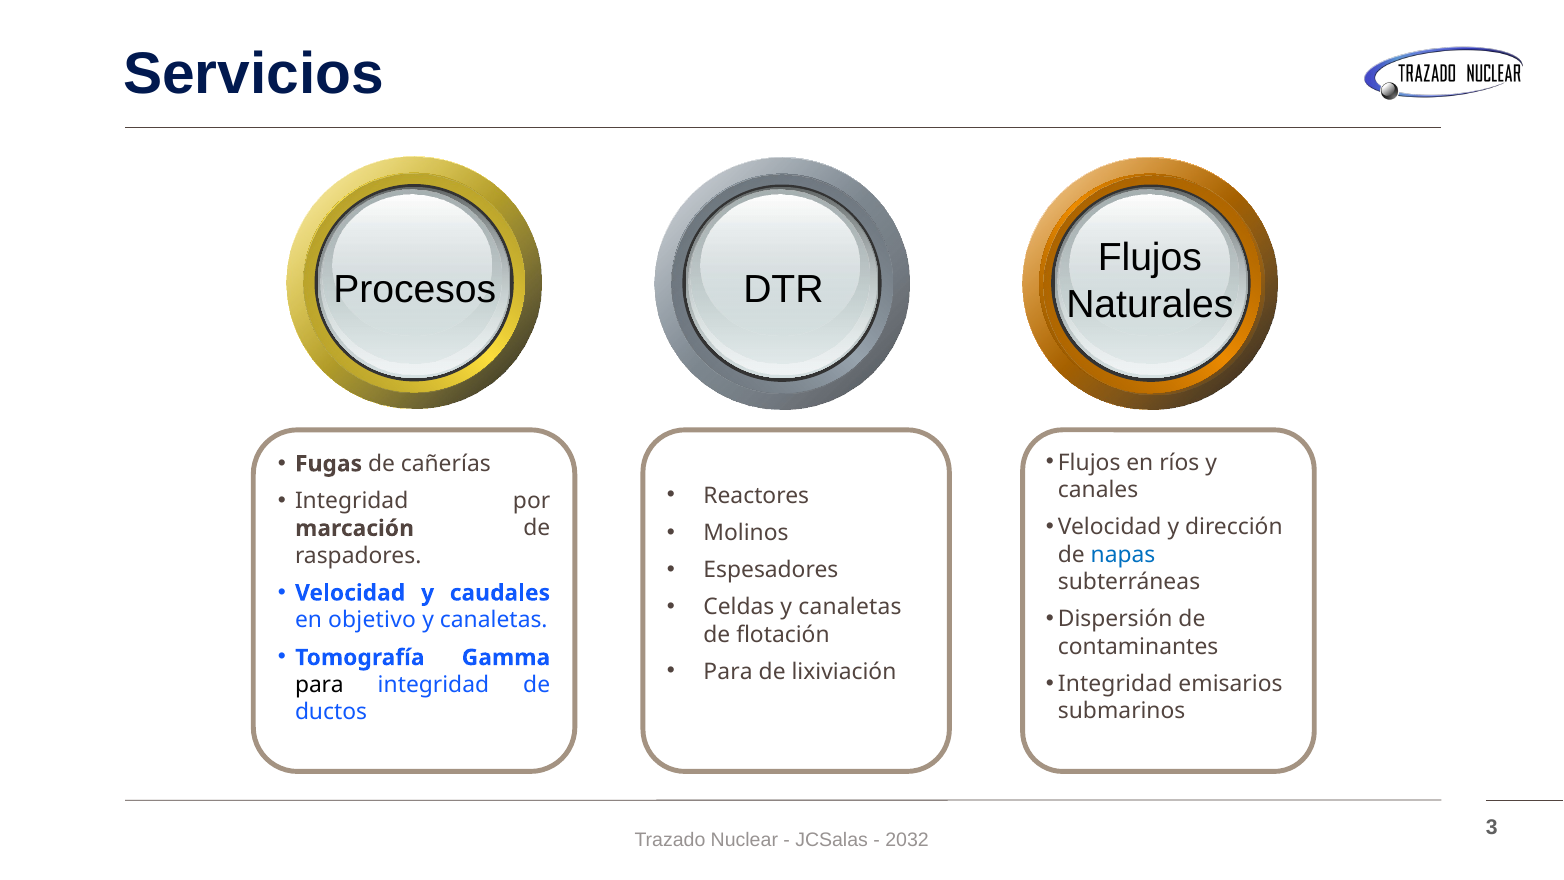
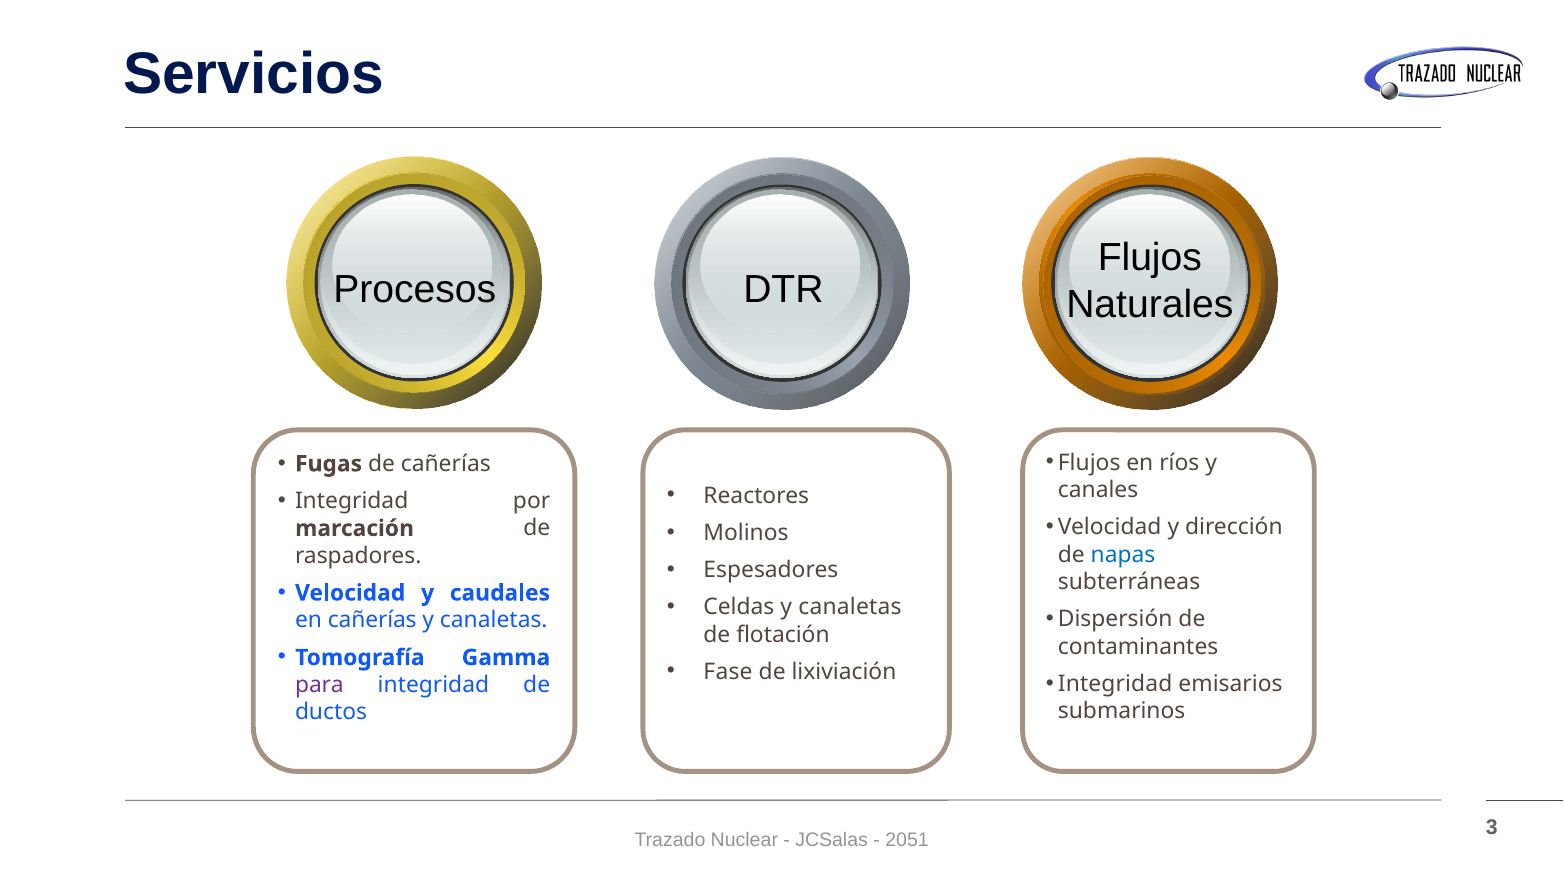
en objetivo: objetivo -> cañerías (372, 620)
Para: Para -> Fase (728, 671)
para colour: black -> purple (319, 685)
2032: 2032 -> 2051 (907, 840)
